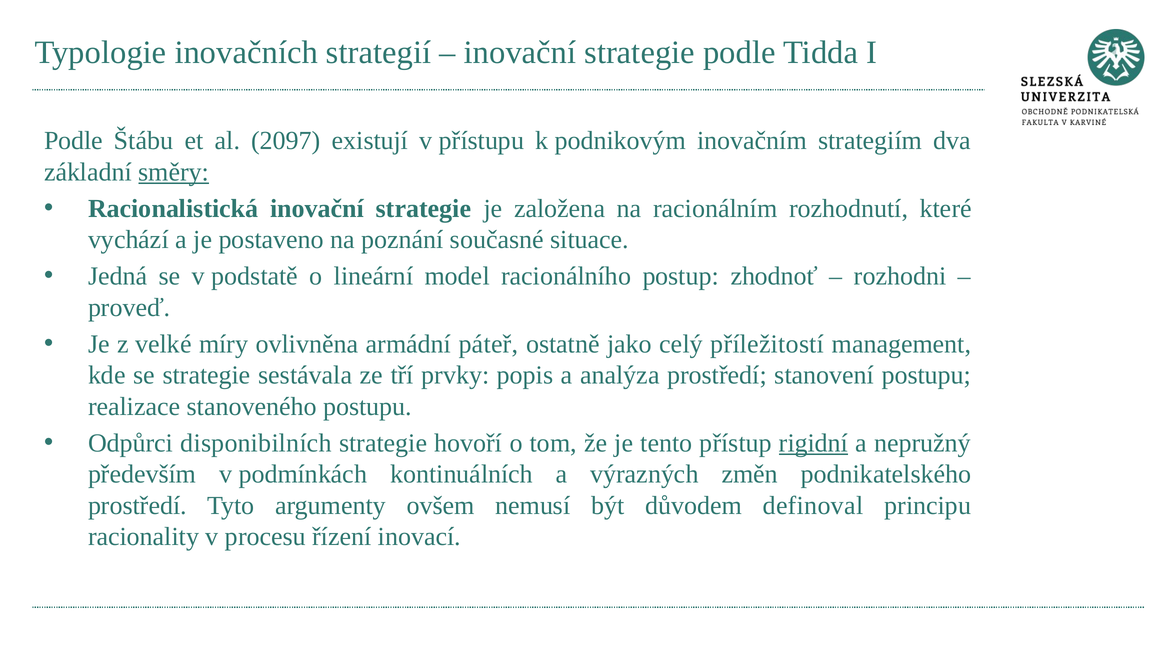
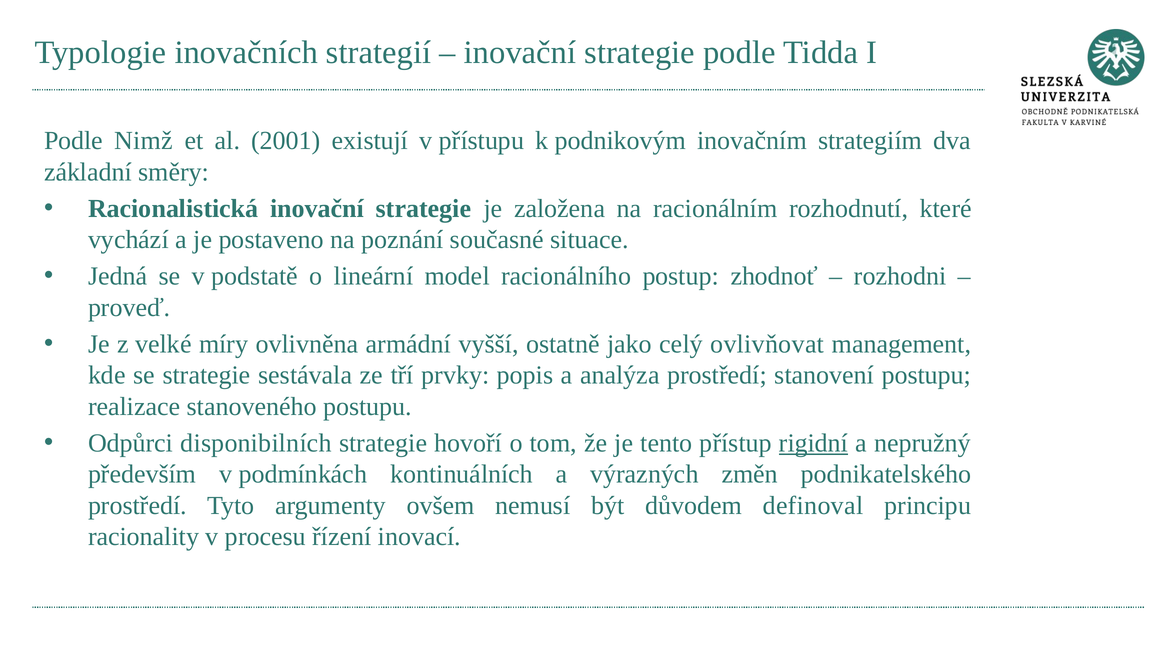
Štábu: Štábu -> Nimž (144, 141)
2097: 2097 -> 2001 (286, 141)
směry underline: present -> none (174, 172)
páteř: páteř -> vyšší (489, 344)
příležitostí: příležitostí -> ovlivňovat (767, 344)
